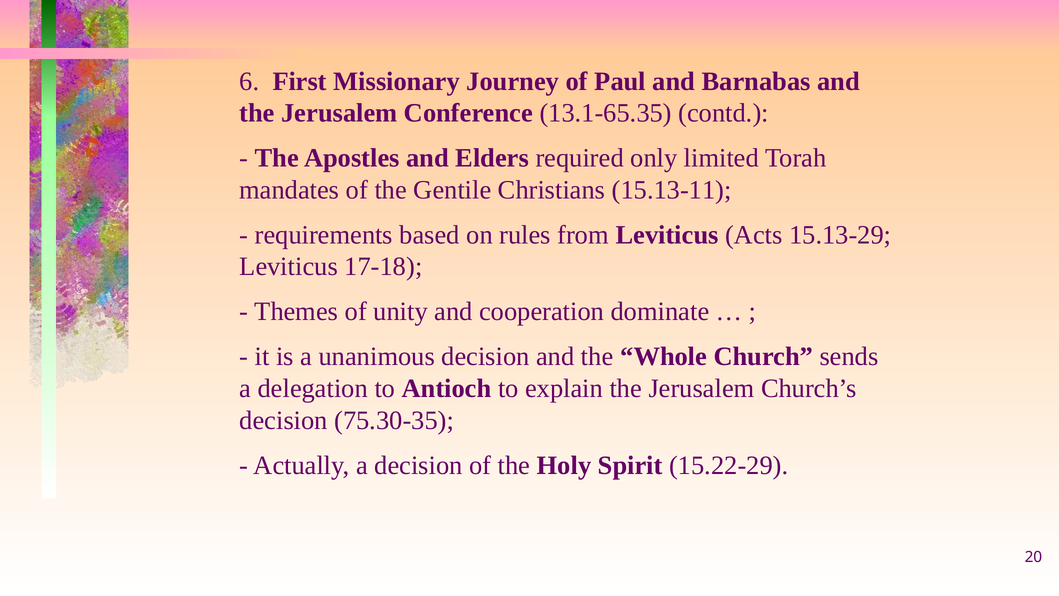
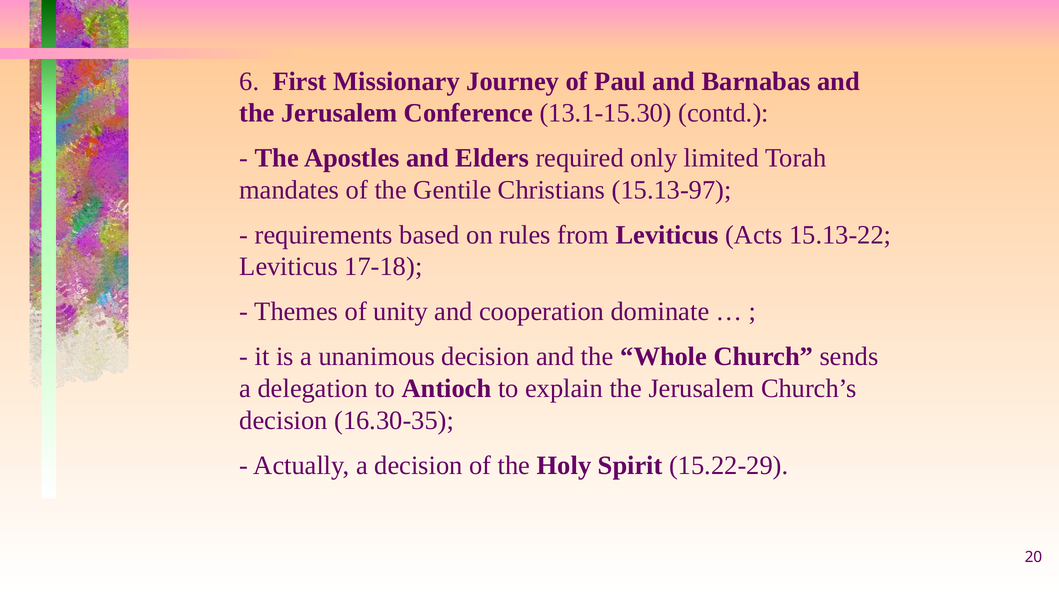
13.1-65.35: 13.1-65.35 -> 13.1-15.30 (606, 113)
15.13-11: 15.13-11 -> 15.13-97 (672, 190)
15.13-29: 15.13-29 -> 15.13-22 (840, 235)
75.30-35: 75.30-35 -> 16.30-35 (394, 420)
